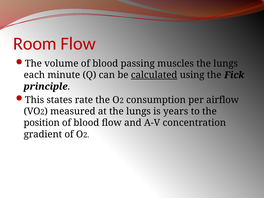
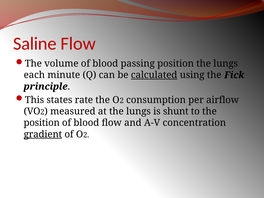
Room: Room -> Saline (35, 44)
passing muscles: muscles -> position (176, 64)
years: years -> shunt (176, 111)
gradient underline: none -> present (43, 134)
